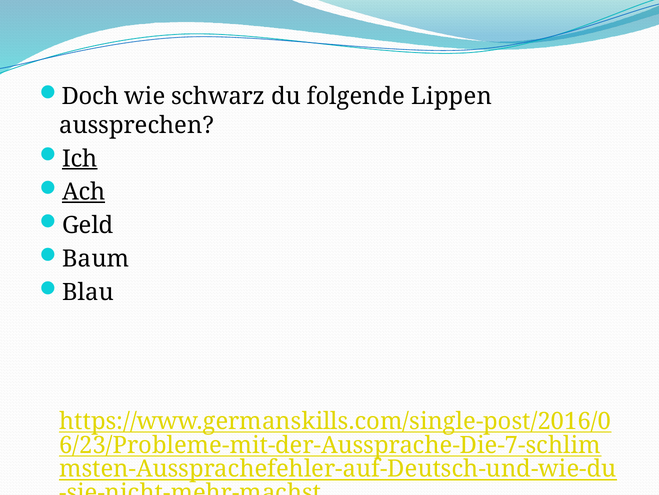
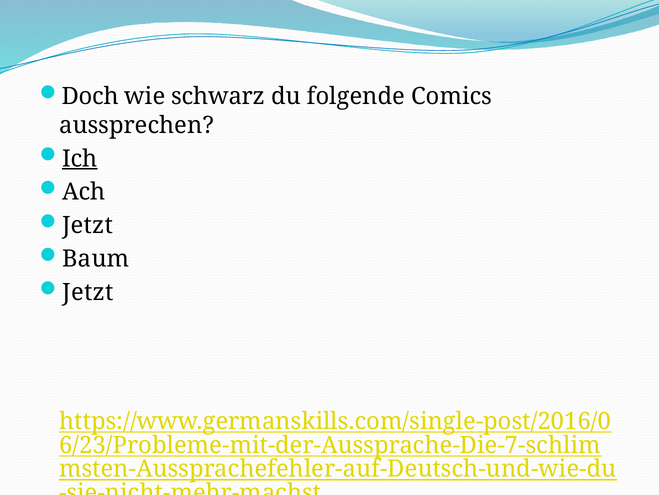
Lippen: Lippen -> Comics (452, 96)
Ach underline: present -> none (84, 192)
Geld: Geld -> Jetzt (88, 225)
Blau: Blau -> Jetzt (88, 292)
